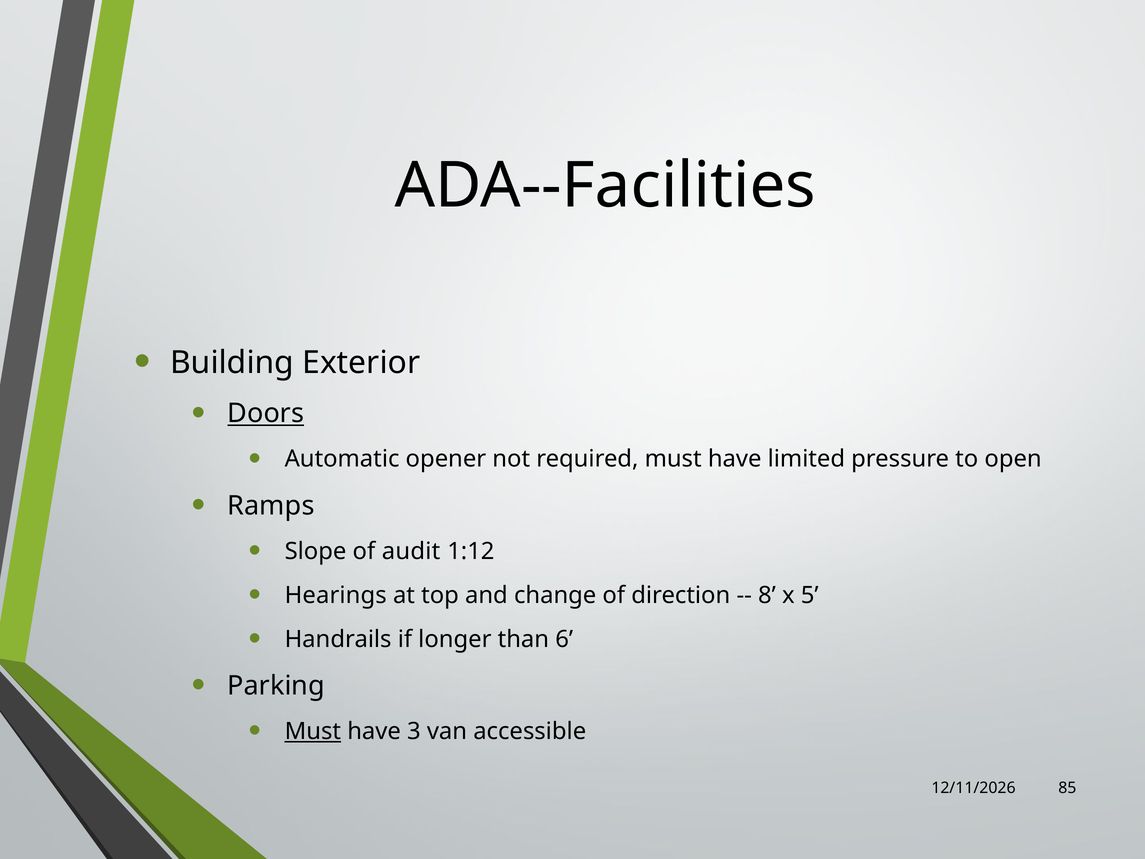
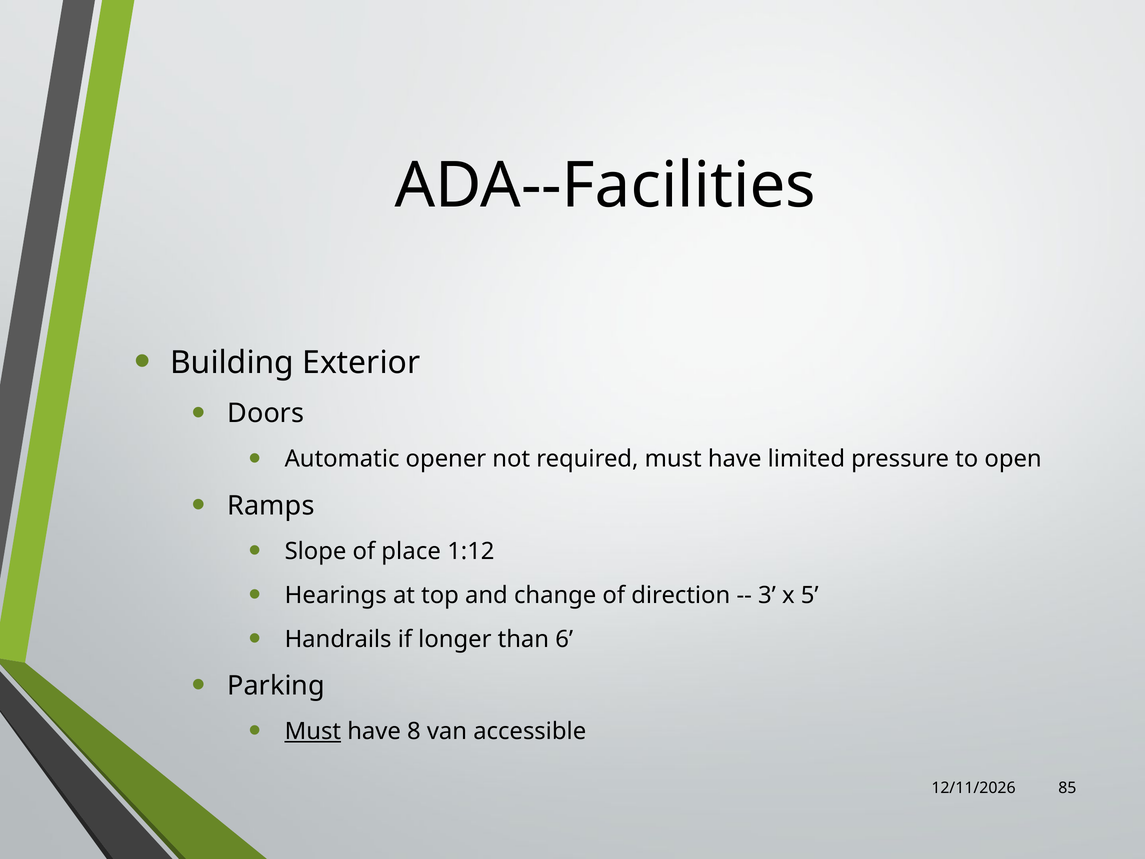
Doors underline: present -> none (266, 413)
audit: audit -> place (411, 551)
8: 8 -> 3 (767, 595)
3: 3 -> 8 (414, 731)
